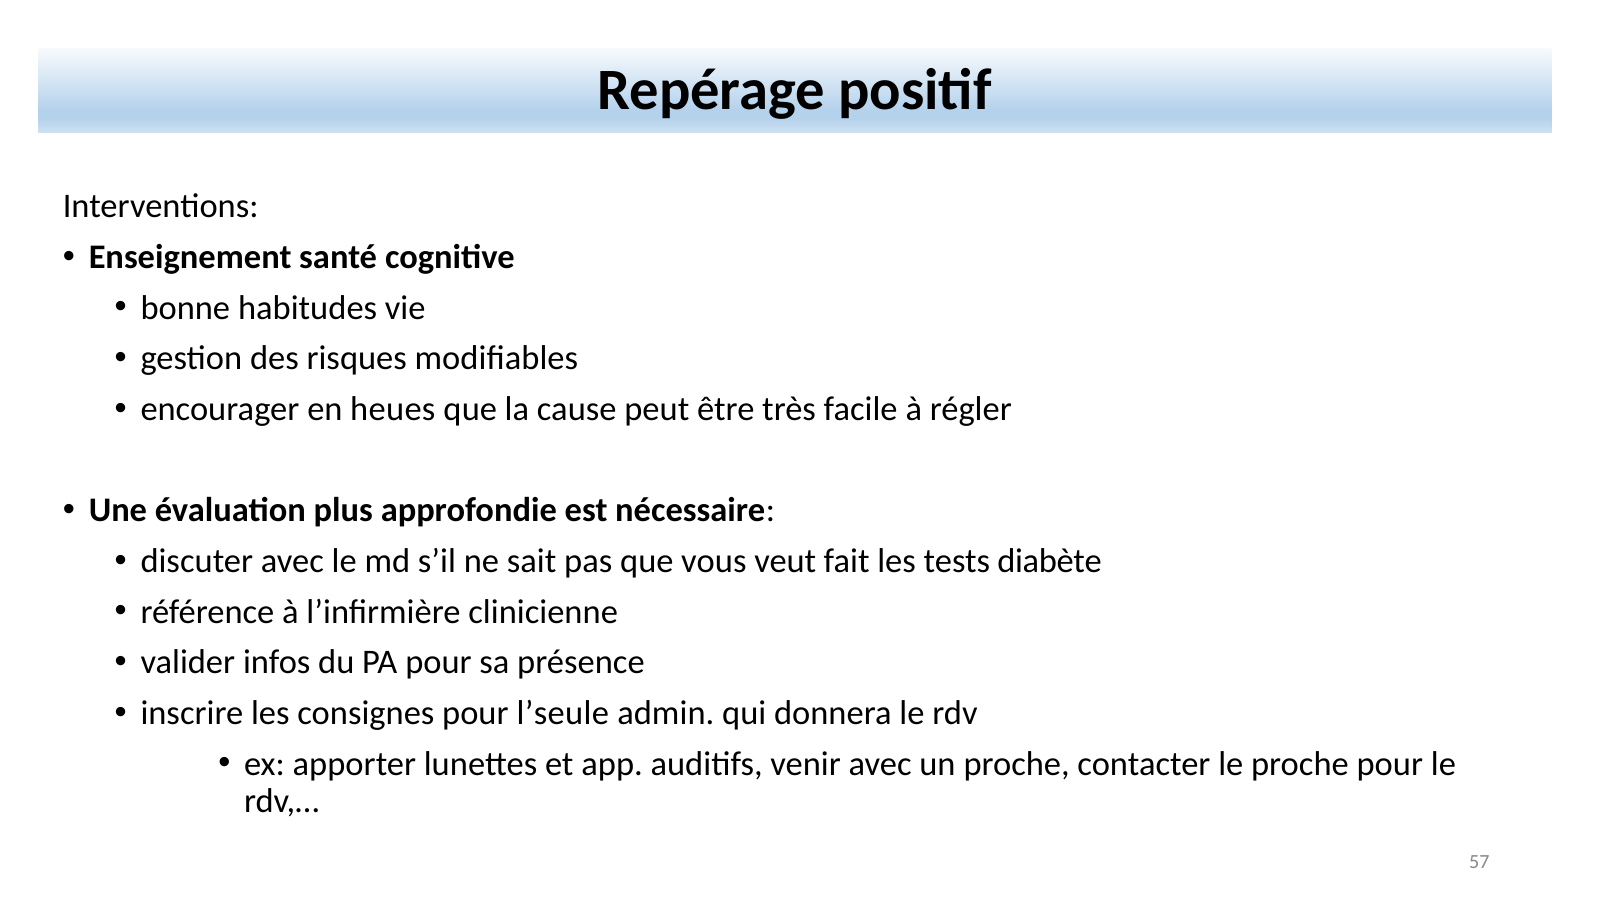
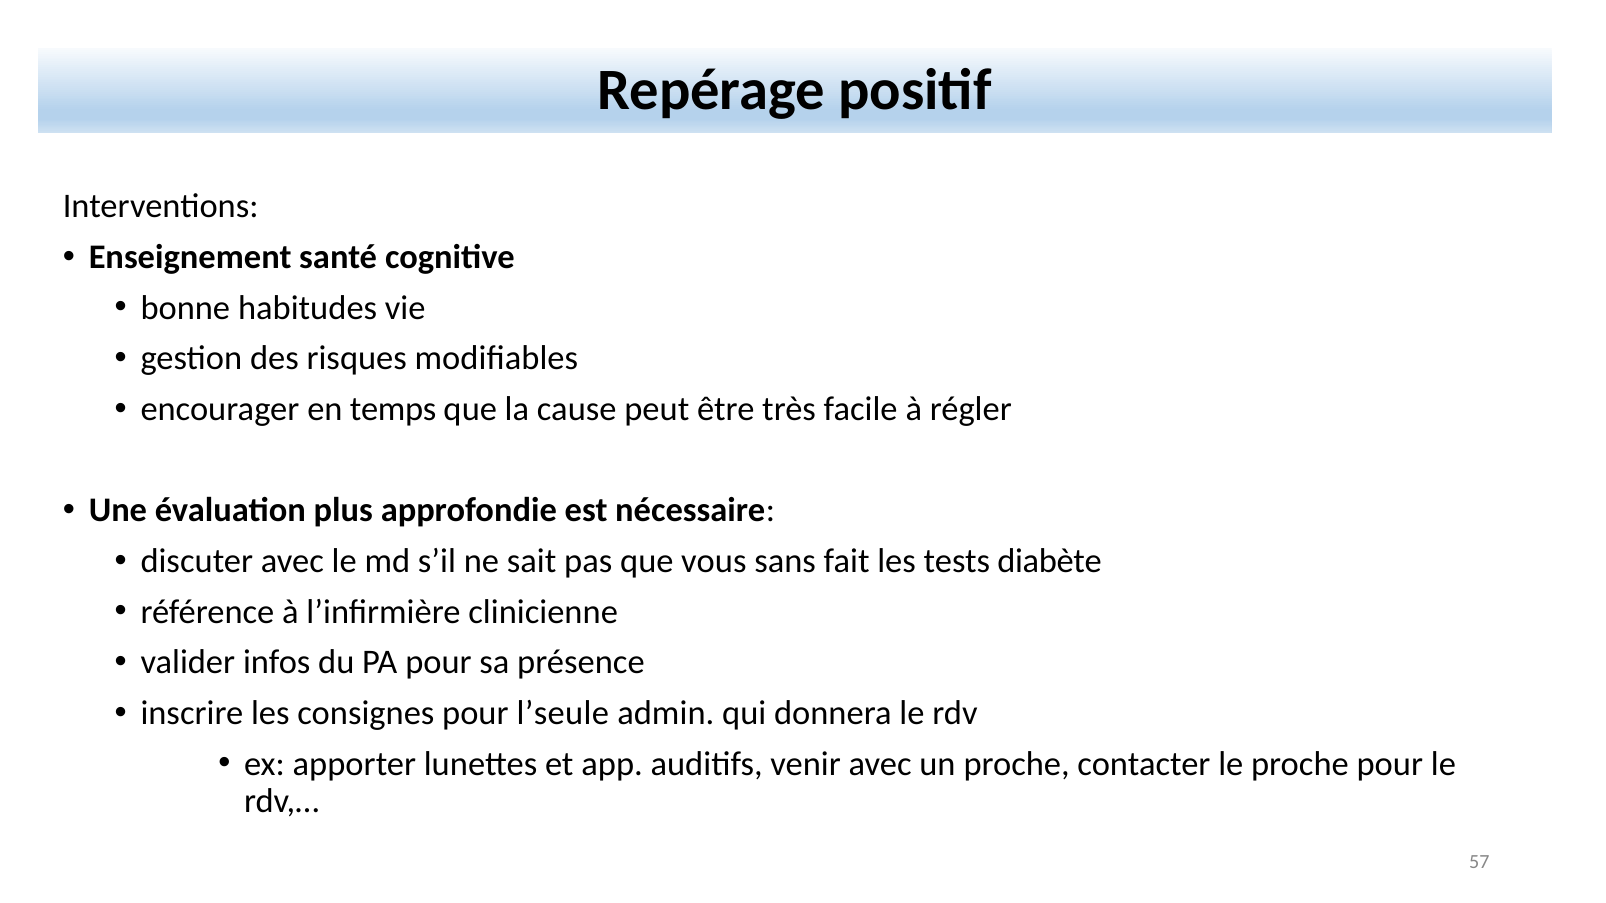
heues: heues -> temps (393, 409)
veut: veut -> sans (785, 561)
